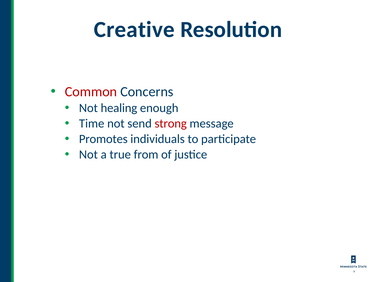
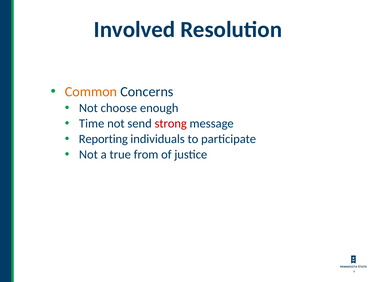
Creative: Creative -> Involved (134, 30)
Common colour: red -> orange (91, 92)
healing: healing -> choose (119, 108)
Promotes: Promotes -> Reporting (103, 139)
